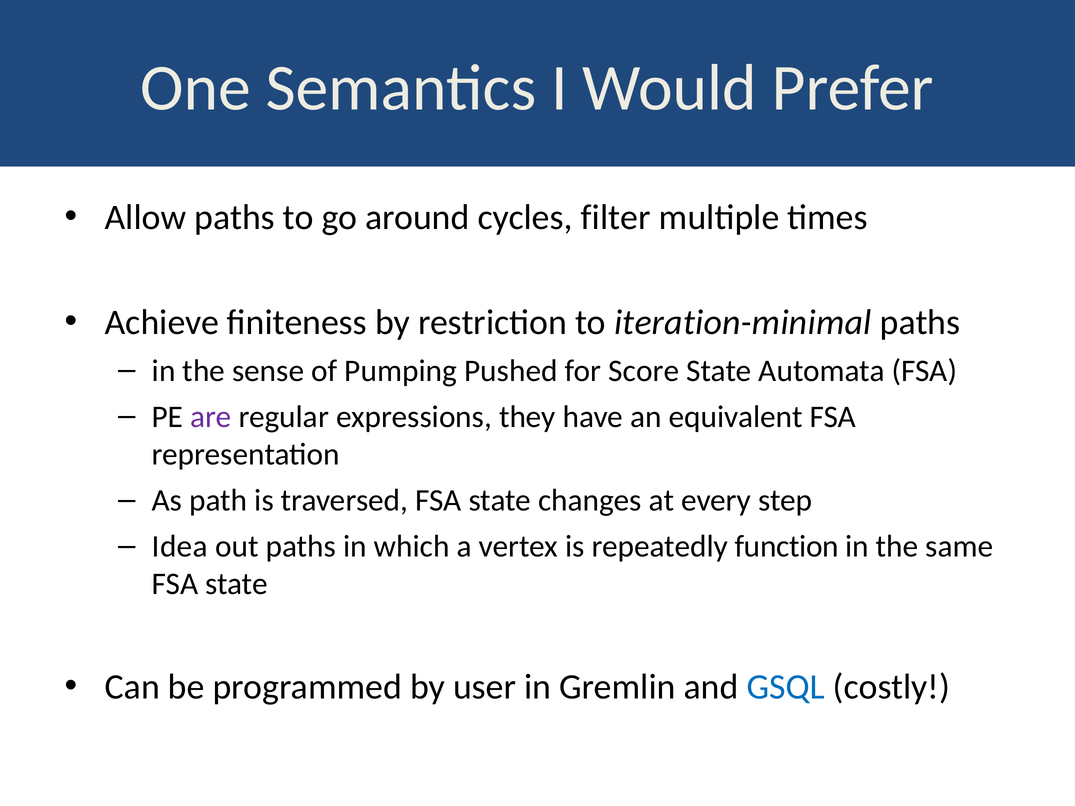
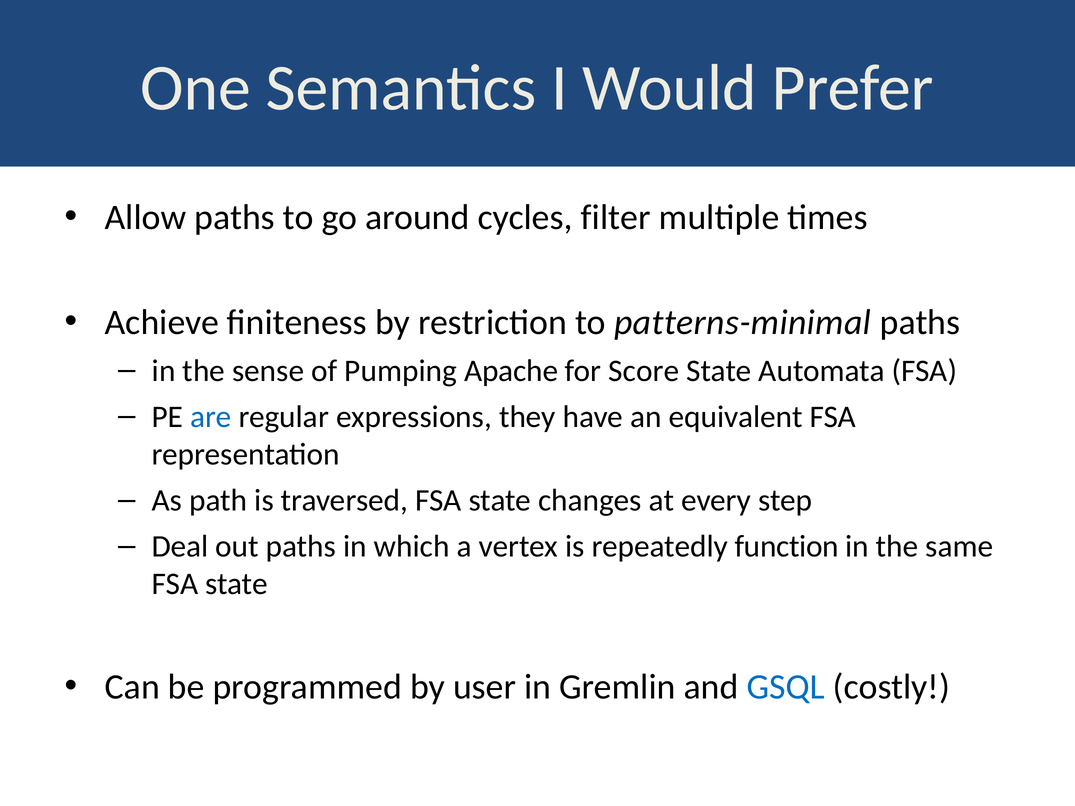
iteration-minimal: iteration-minimal -> patterns-minimal (743, 323)
Pushed: Pushed -> Apache (511, 371)
are colour: purple -> blue (211, 417)
Idea: Idea -> Deal (180, 547)
